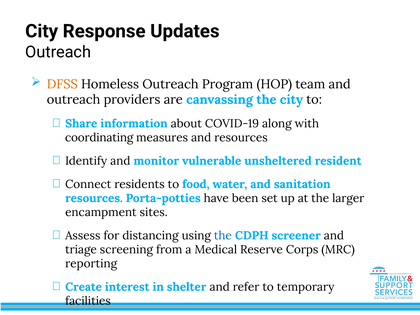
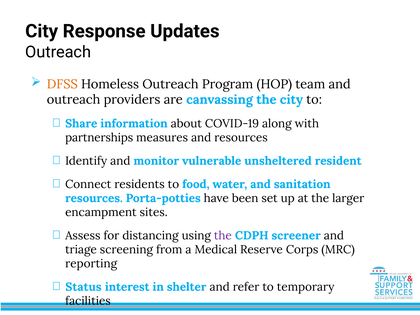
coordinating: coordinating -> partnerships (99, 138)
the colour: blue -> purple (223, 236)
Create: Create -> Status (83, 287)
